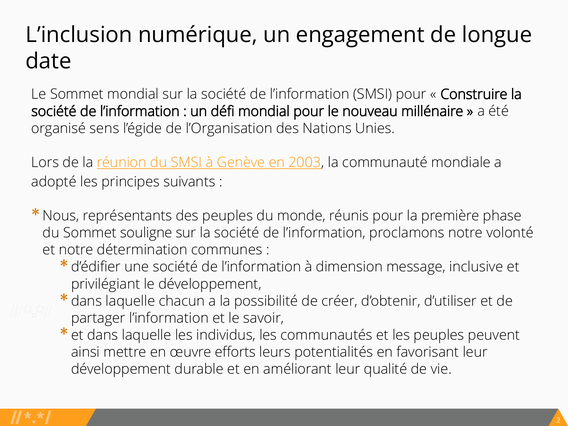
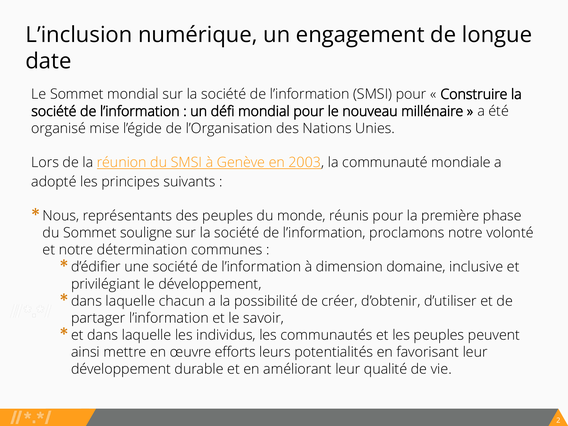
sens: sens -> mise (105, 128)
message: message -> domaine (416, 267)
